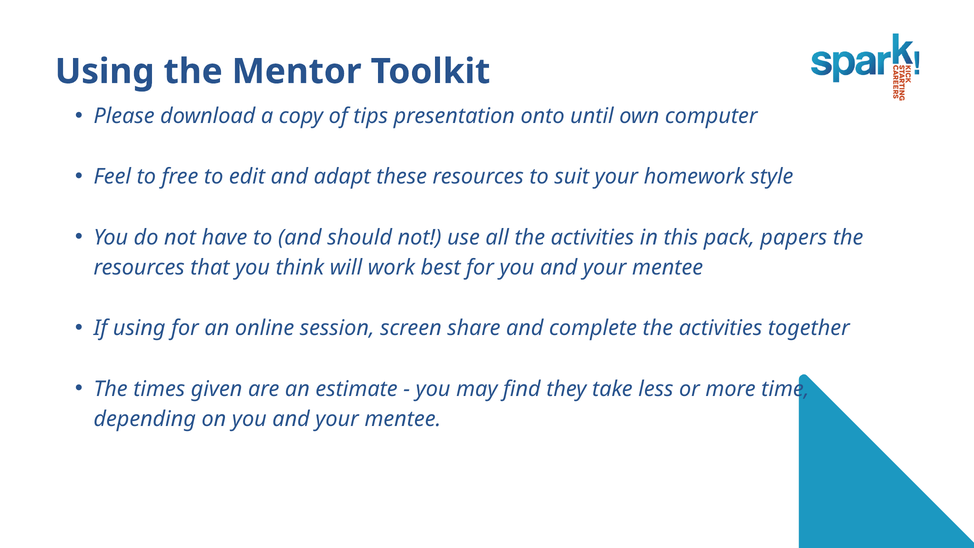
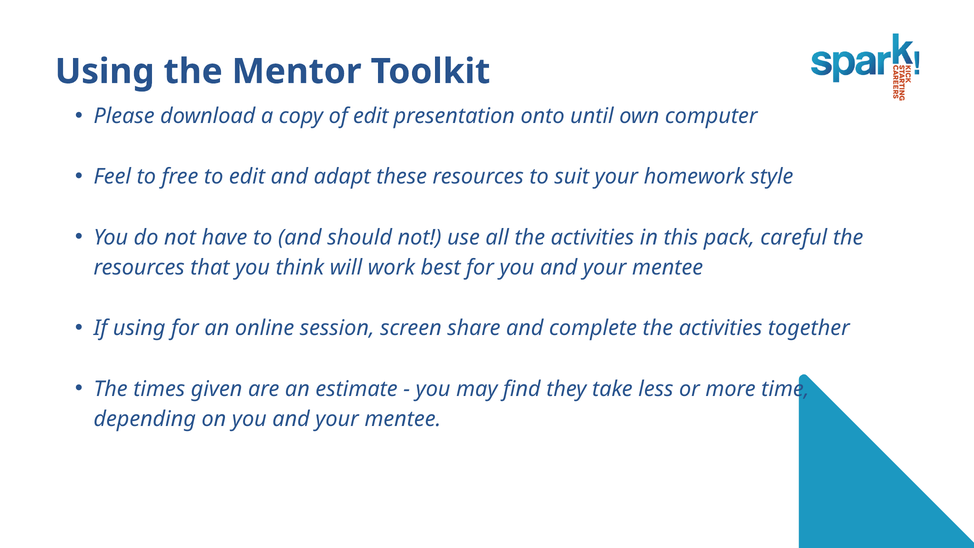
of tips: tips -> edit (371, 116)
papers: papers -> careful (794, 237)
